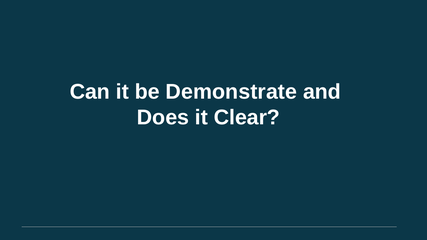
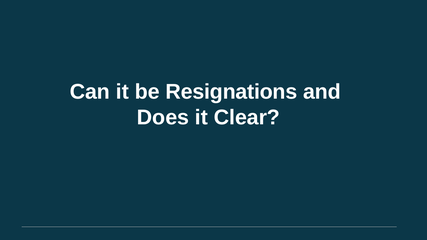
Demonstrate: Demonstrate -> Resignations (231, 92)
